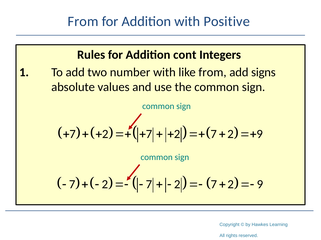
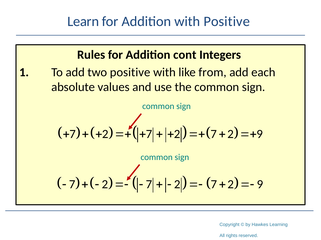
From: From -> Learn (83, 22)
two number: number -> positive (130, 72)
signs: signs -> each (263, 72)
